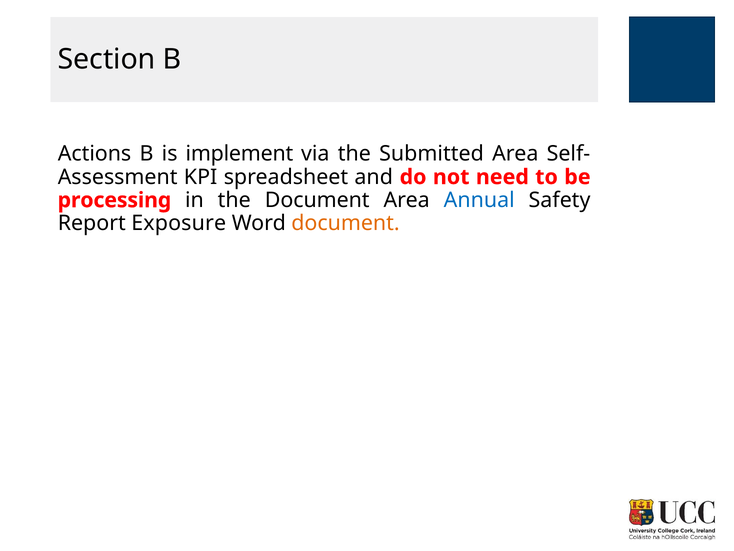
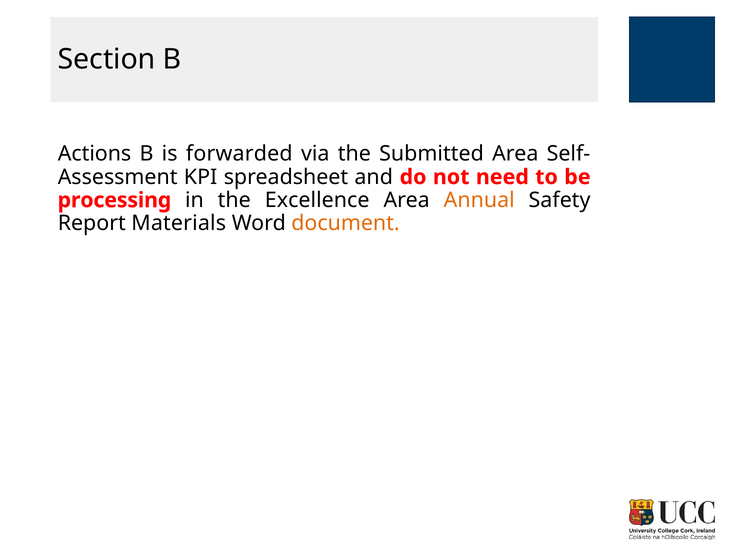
implement: implement -> forwarded (239, 154)
the Document: Document -> Excellence (317, 200)
Annual colour: blue -> orange (479, 200)
Exposure: Exposure -> Materials (179, 223)
